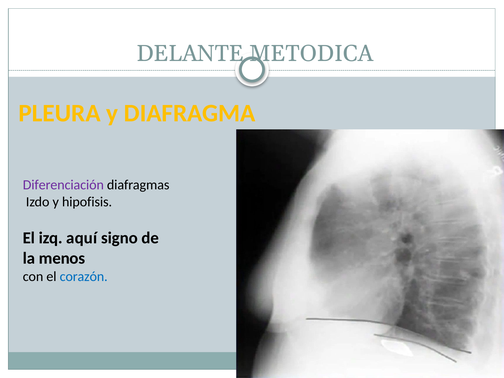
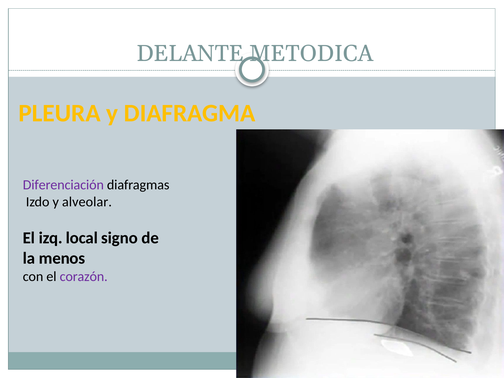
hipofisis: hipofisis -> alveolar (87, 202)
aquí: aquí -> local (82, 238)
corazón colour: blue -> purple (84, 276)
